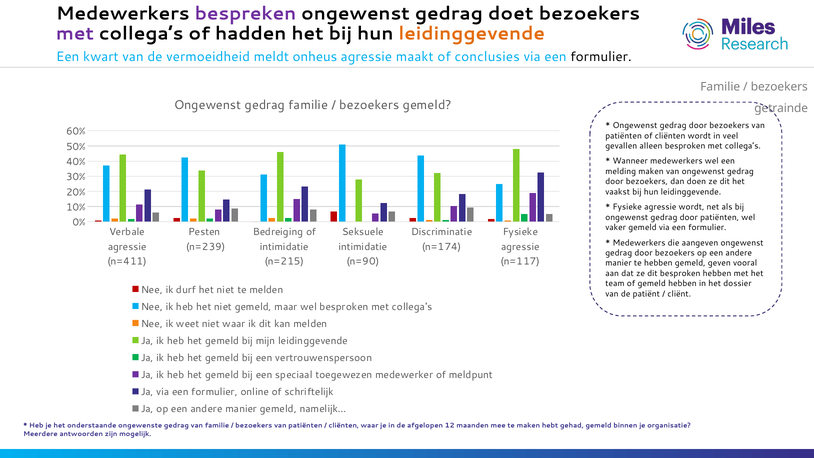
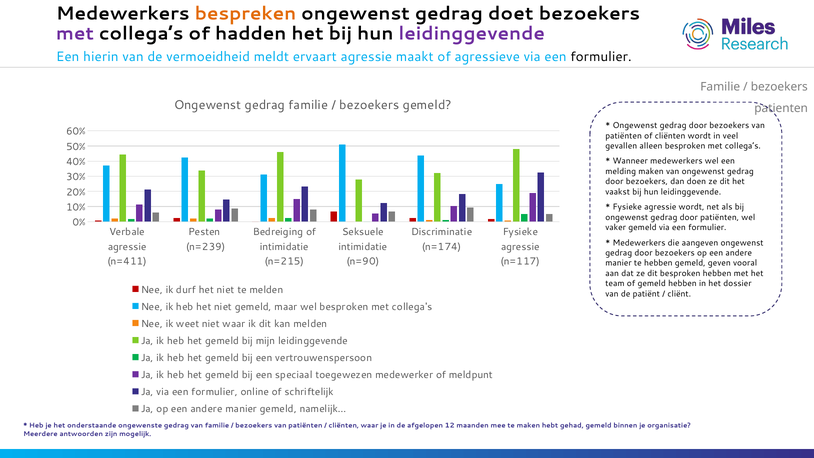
bespreken colour: purple -> orange (245, 14)
leidinggevende colour: orange -> purple (472, 34)
kwart: kwart -> hierin (101, 57)
onheus: onheus -> ervaart (315, 57)
conclusies: conclusies -> agressieve (487, 57)
getrainde: getrainde -> patienten (781, 108)
